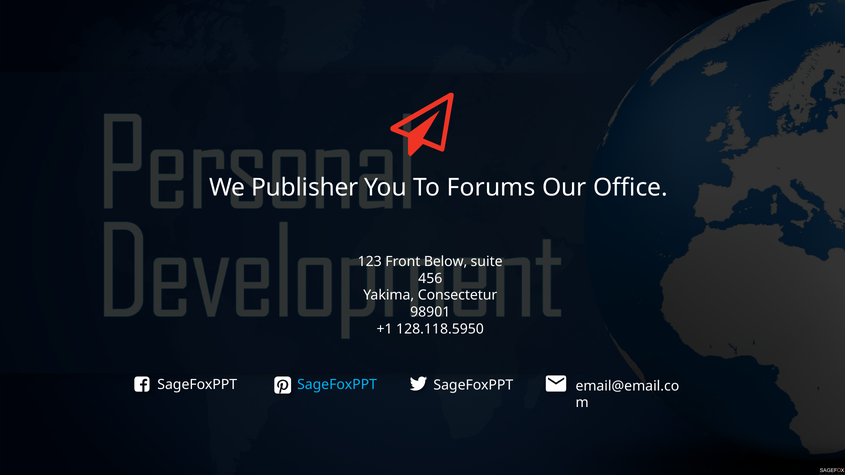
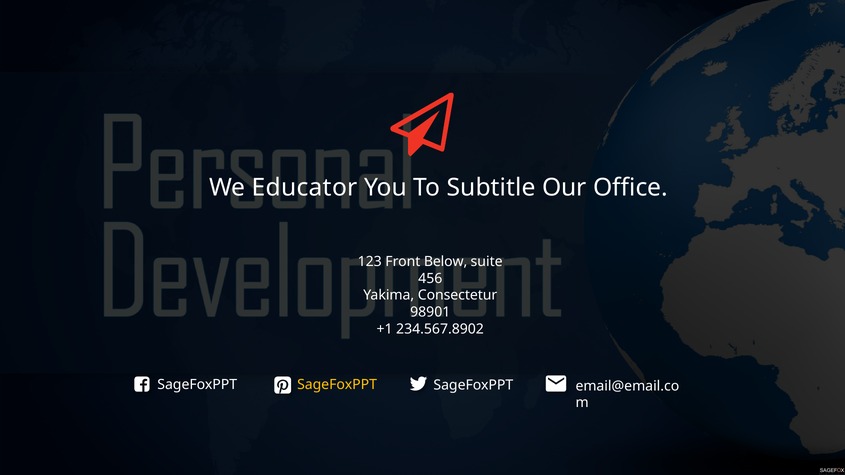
Publisher: Publisher -> Educator (305, 188)
Forums: Forums -> Subtitle (491, 188)
128.118.5950: 128.118.5950 -> 234.567.8902 (440, 329)
SageFoxPPT colour: light blue -> yellow (337, 385)
